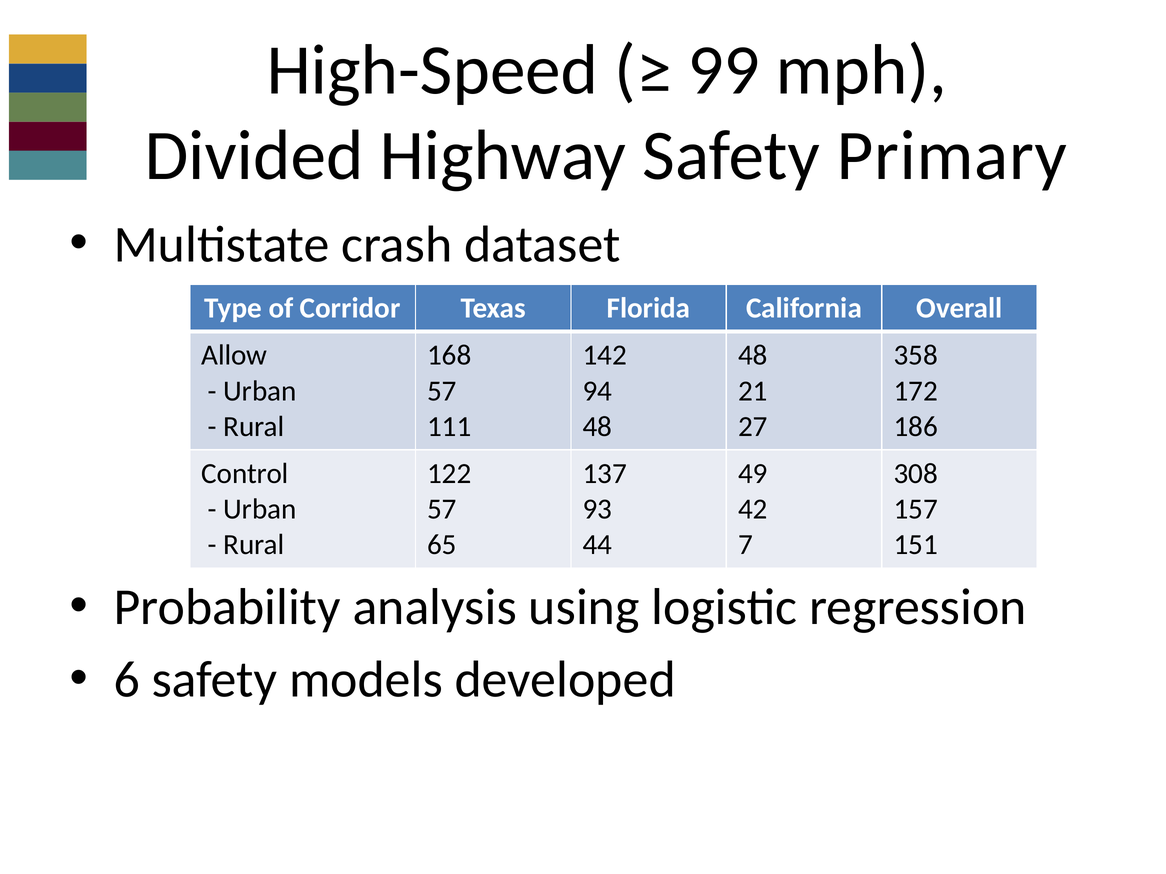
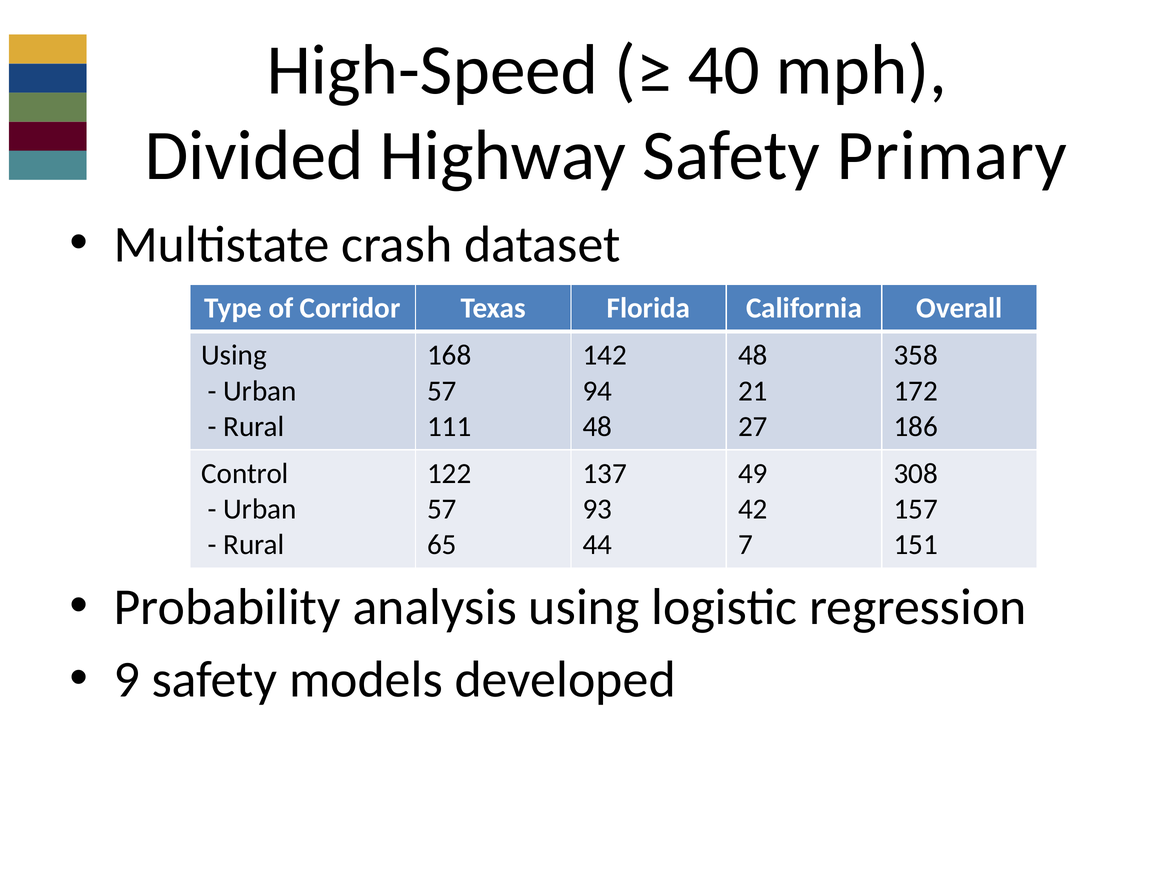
99: 99 -> 40 (724, 70)
Allow: Allow -> Using (234, 356)
6: 6 -> 9 (127, 680)
